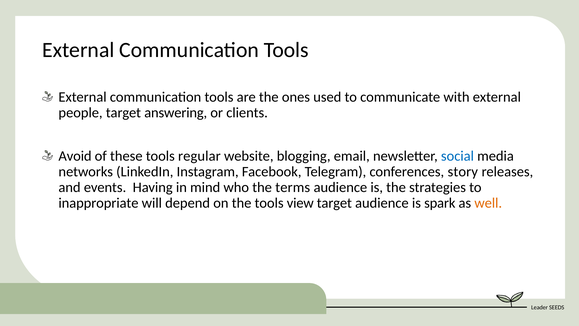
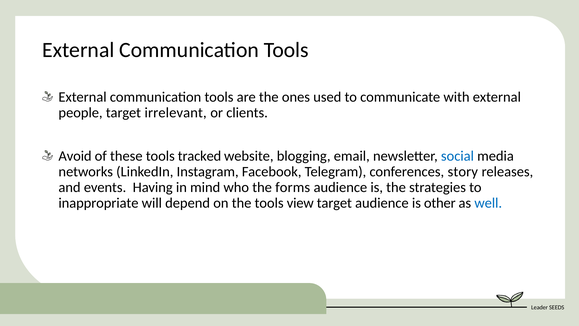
answering: answering -> irrelevant (176, 113)
regular: regular -> tracked (200, 156)
terms: terms -> forms (293, 187)
spark: spark -> other (440, 203)
well colour: orange -> blue (488, 203)
